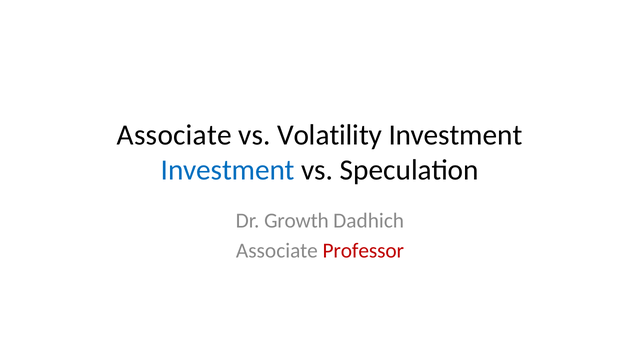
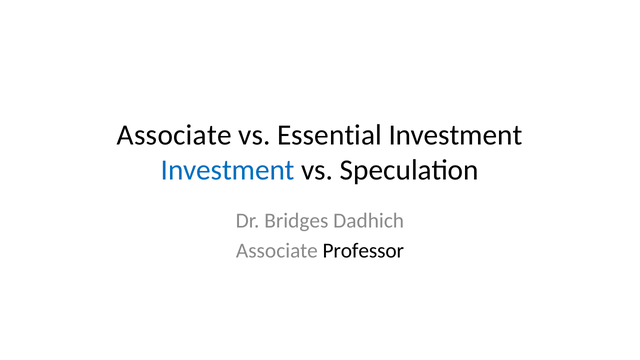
Volatility: Volatility -> Essential (329, 135)
Growth: Growth -> Bridges (296, 221)
Professor colour: red -> black (363, 251)
